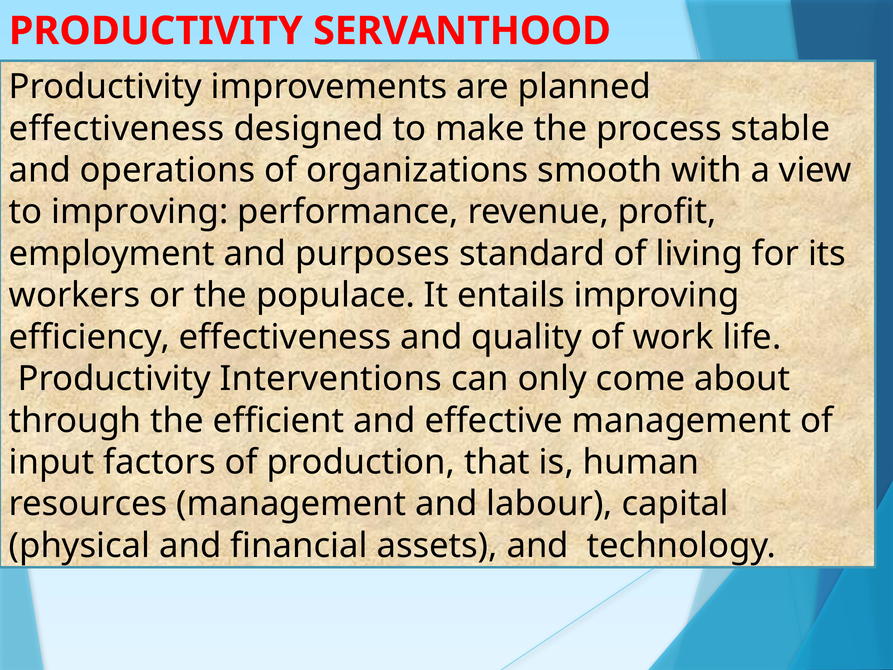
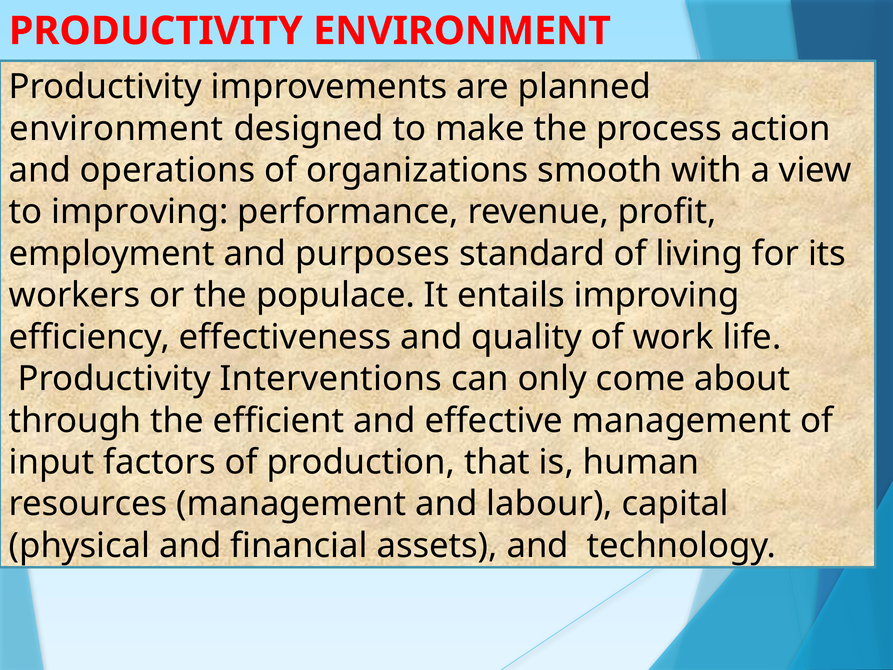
PRODUCTIVITY SERVANTHOOD: SERVANTHOOD -> ENVIRONMENT (462, 31)
effectiveness: effectiveness -> environment (117, 129)
stable: stable -> action (781, 129)
